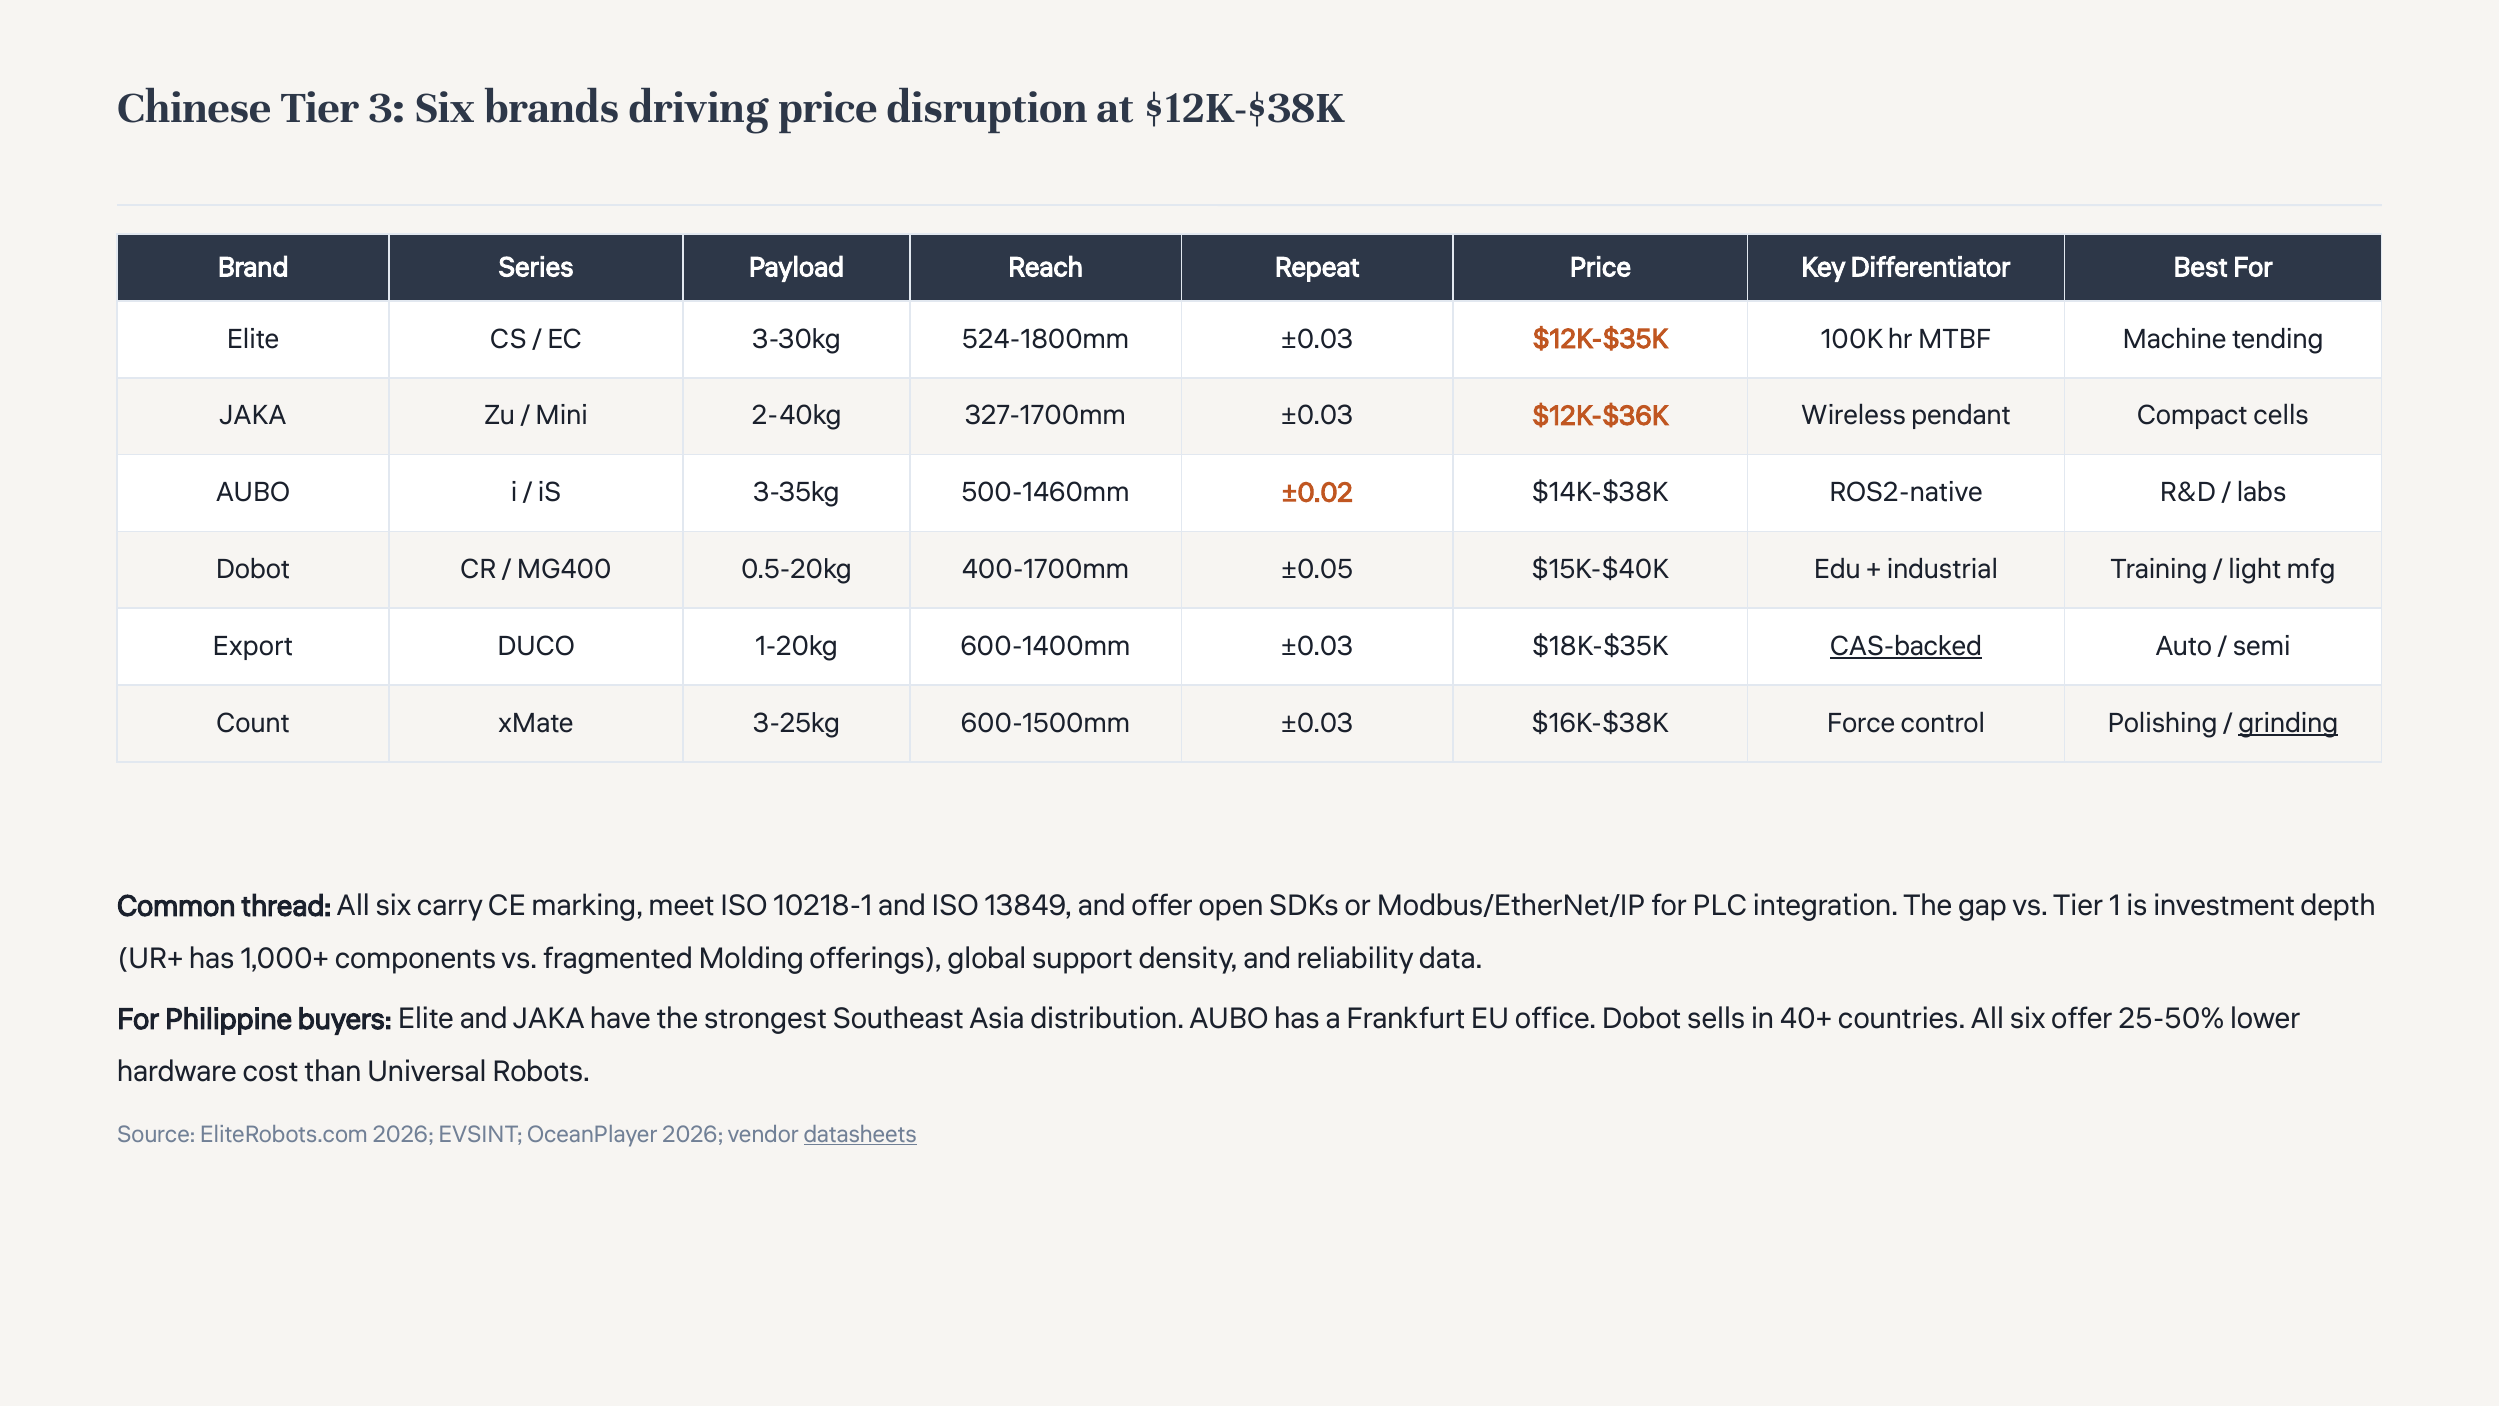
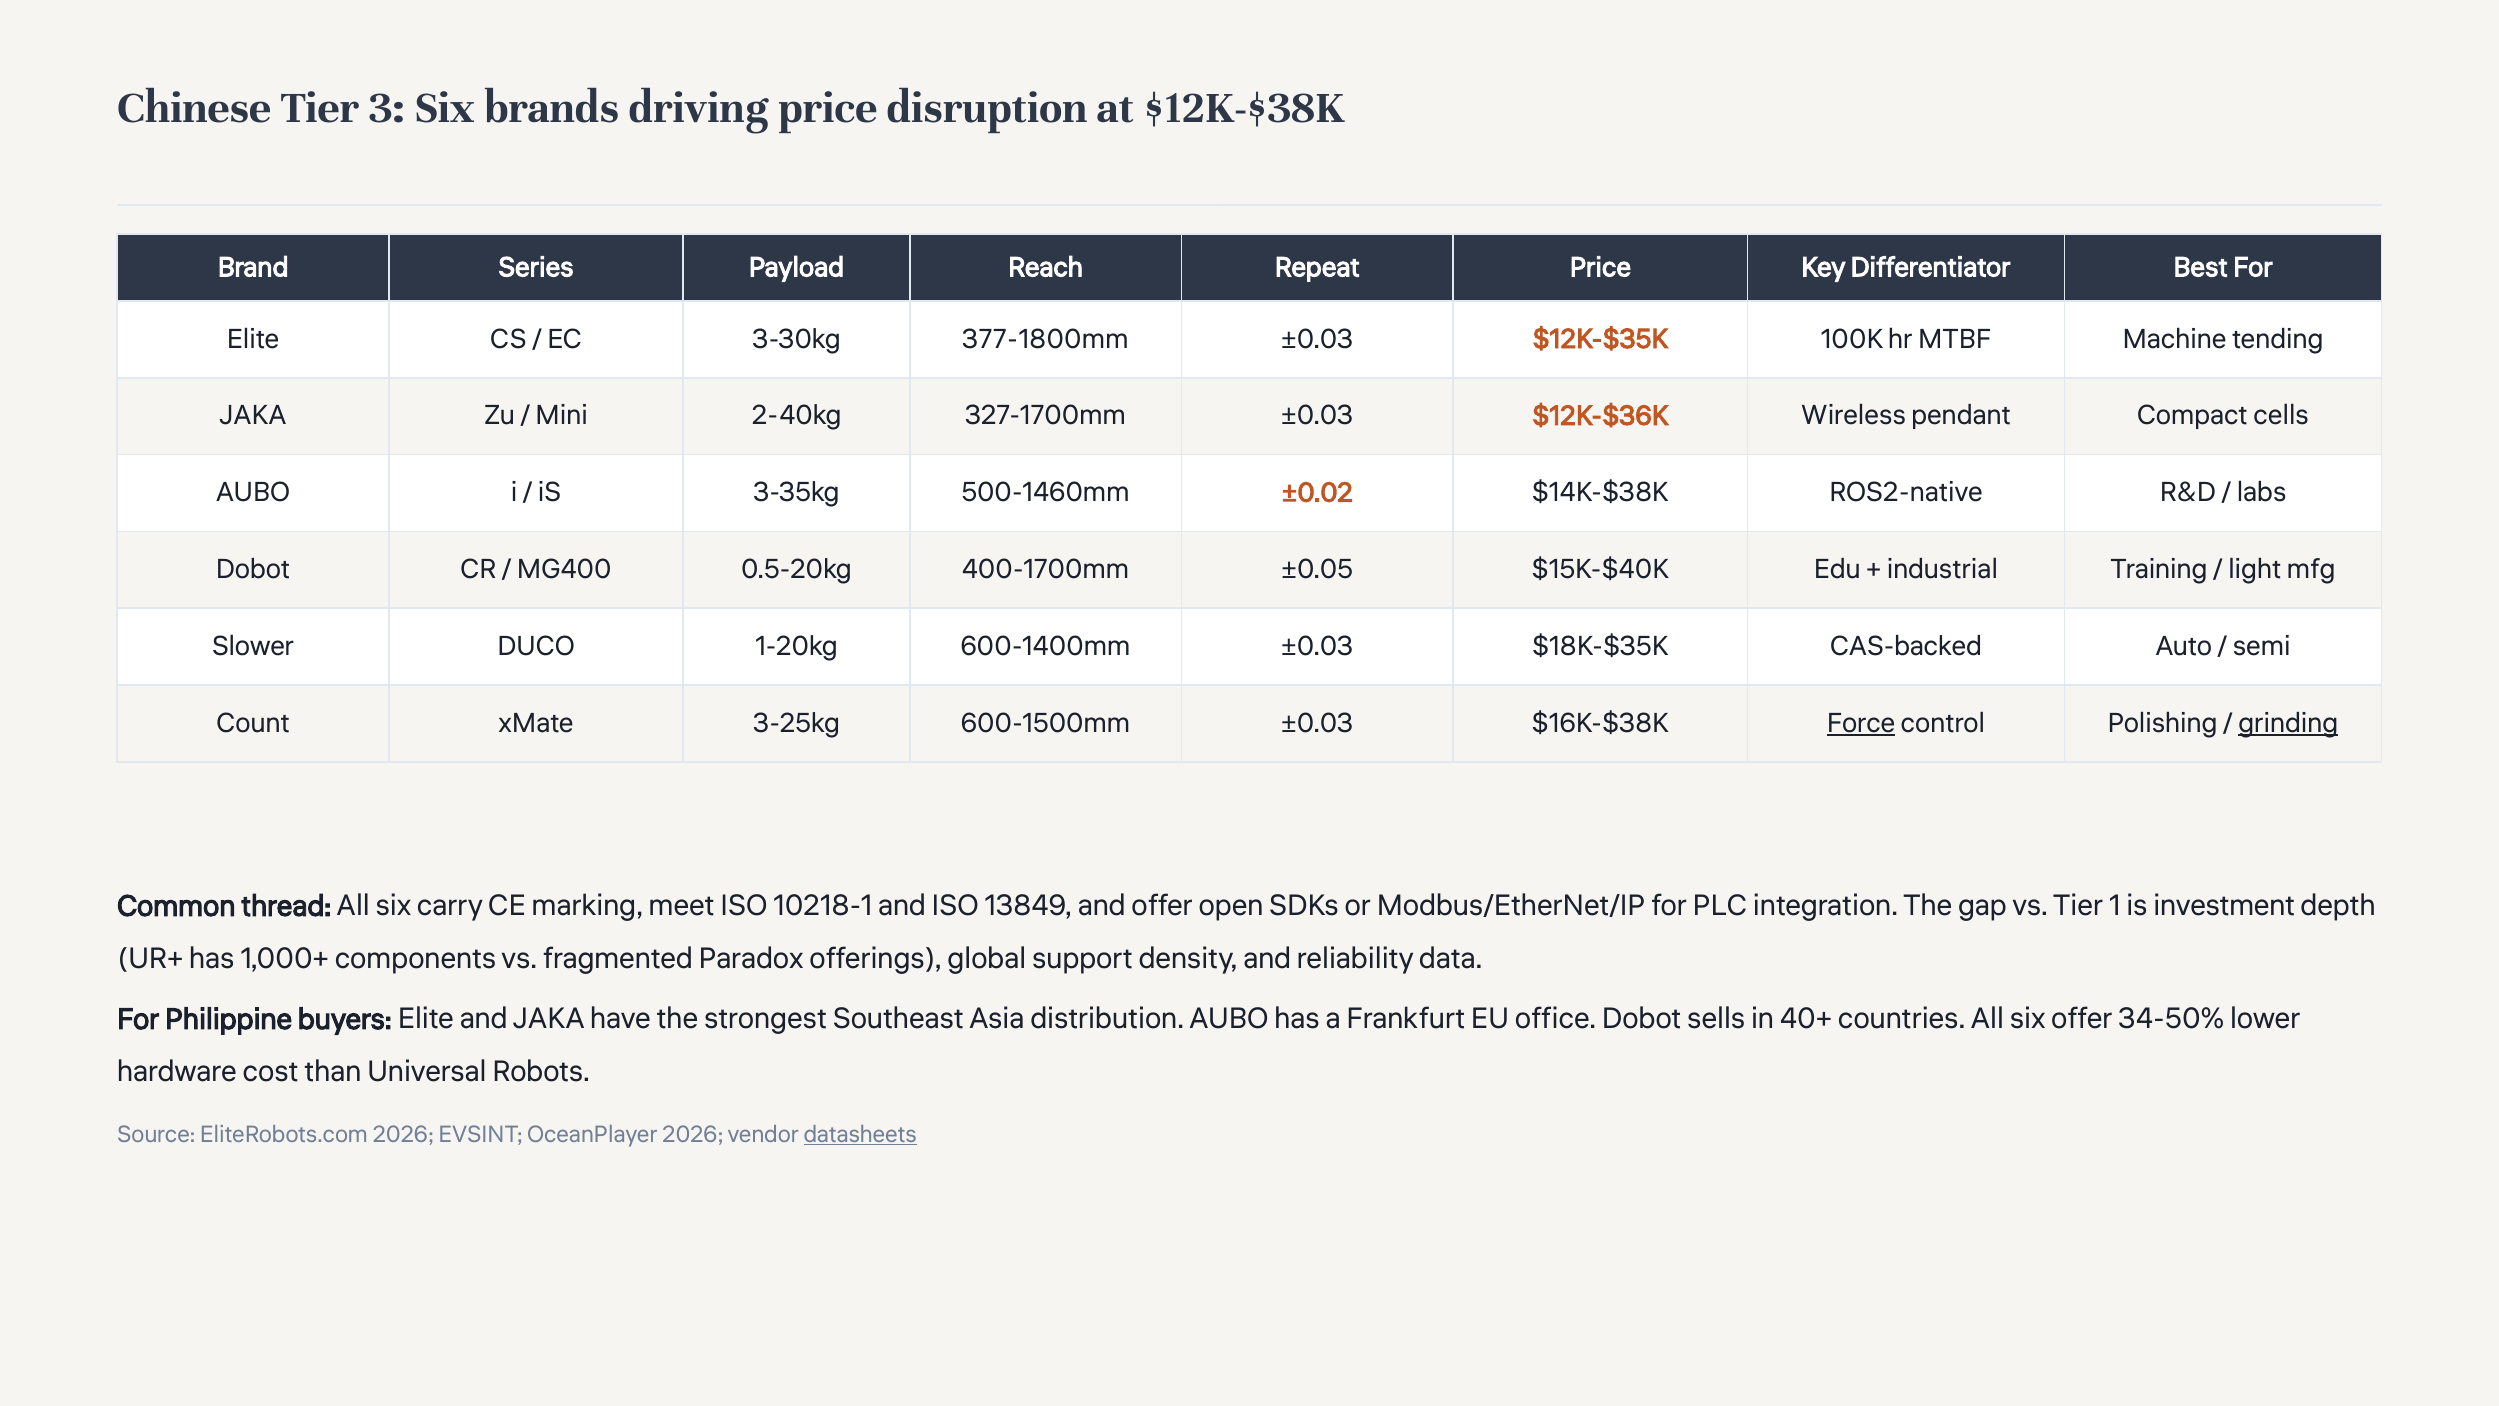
524-1800mm: 524-1800mm -> 377-1800mm (1045, 339)
Export: Export -> Slower (253, 646)
CAS-backed underline: present -> none (1906, 646)
Force underline: none -> present (1861, 723)
Molding: Molding -> Paradox (751, 959)
25-50%: 25-50% -> 34-50% (2171, 1019)
